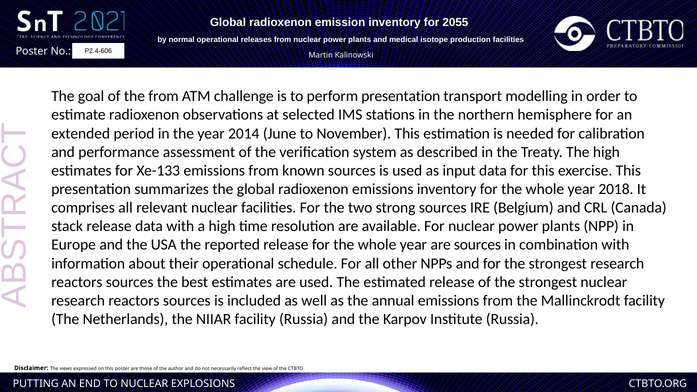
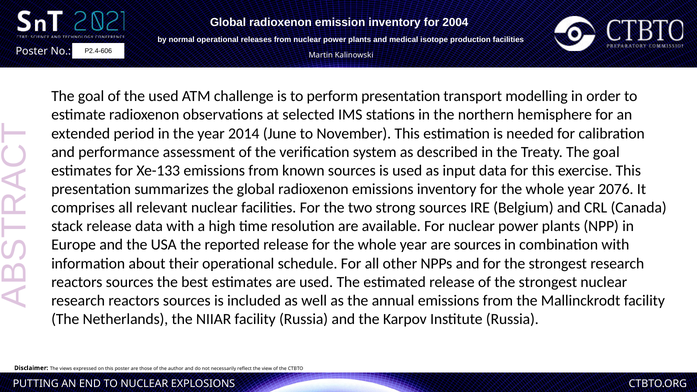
2055: 2055 -> 2004 (455, 22)
the from: from -> used (163, 96)
Treaty The high: high -> goal (606, 152)
2018: 2018 -> 2076 (616, 189)
